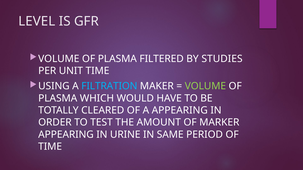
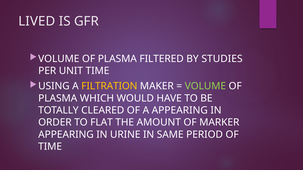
LEVEL: LEVEL -> LIVED (37, 21)
FILTRATION colour: light blue -> yellow (109, 86)
TEST: TEST -> FLAT (101, 123)
